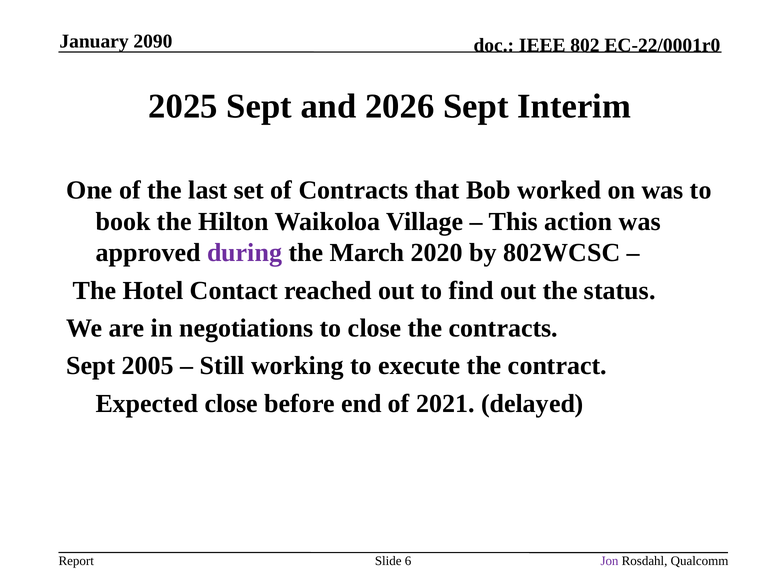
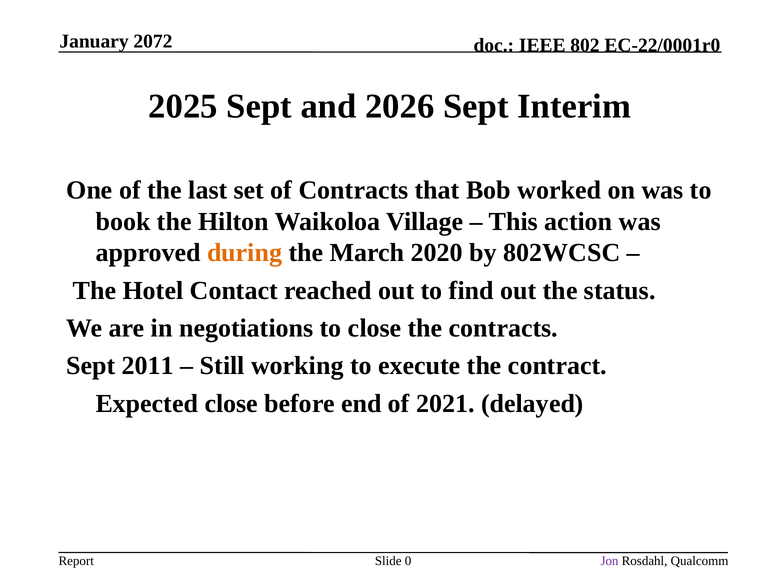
2090: 2090 -> 2072 (153, 41)
during colour: purple -> orange (245, 253)
2005: 2005 -> 2011 (148, 366)
6: 6 -> 0 (408, 561)
